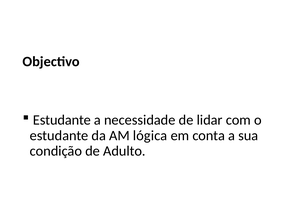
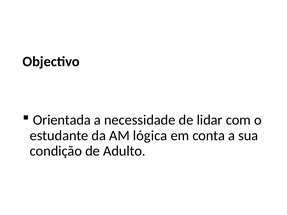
Estudante: Estudante -> Orientada (62, 120)
